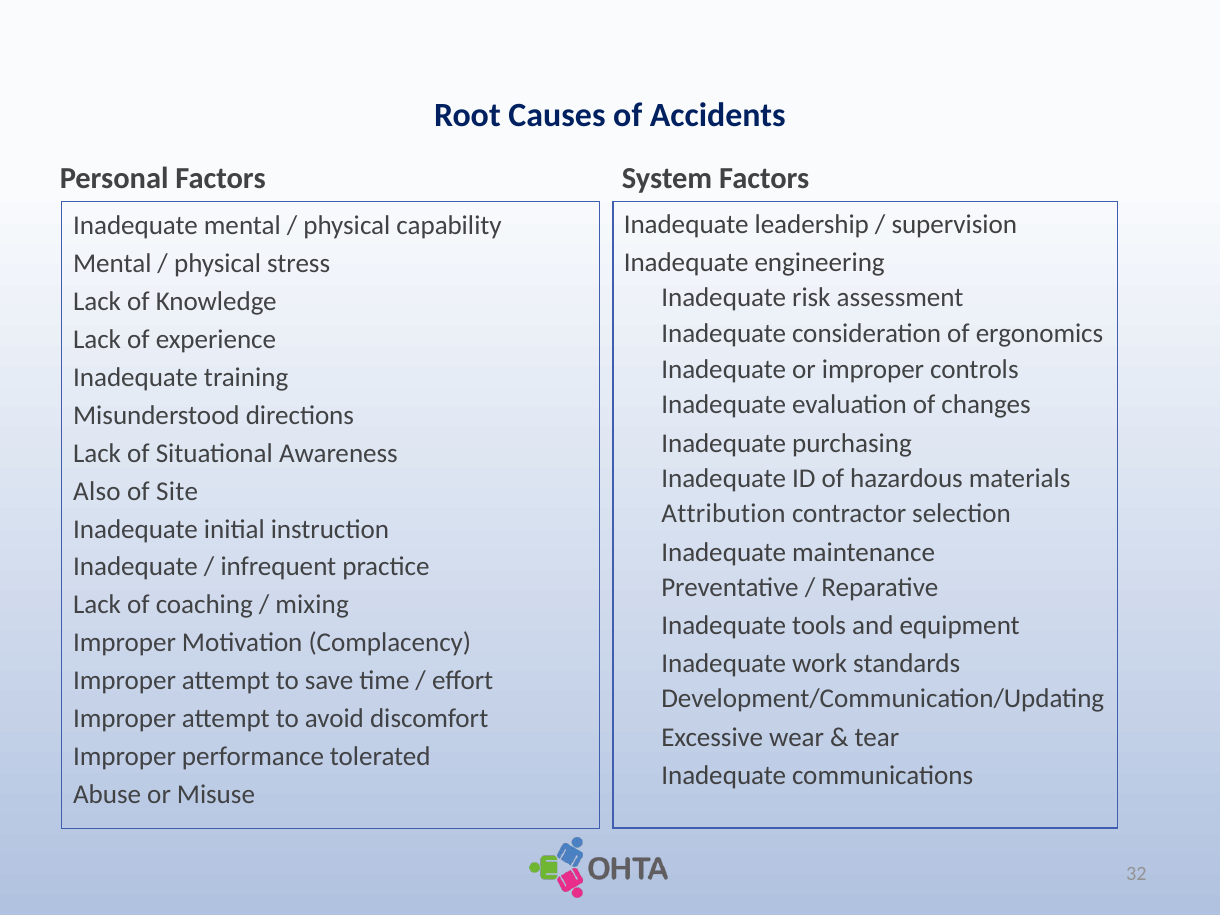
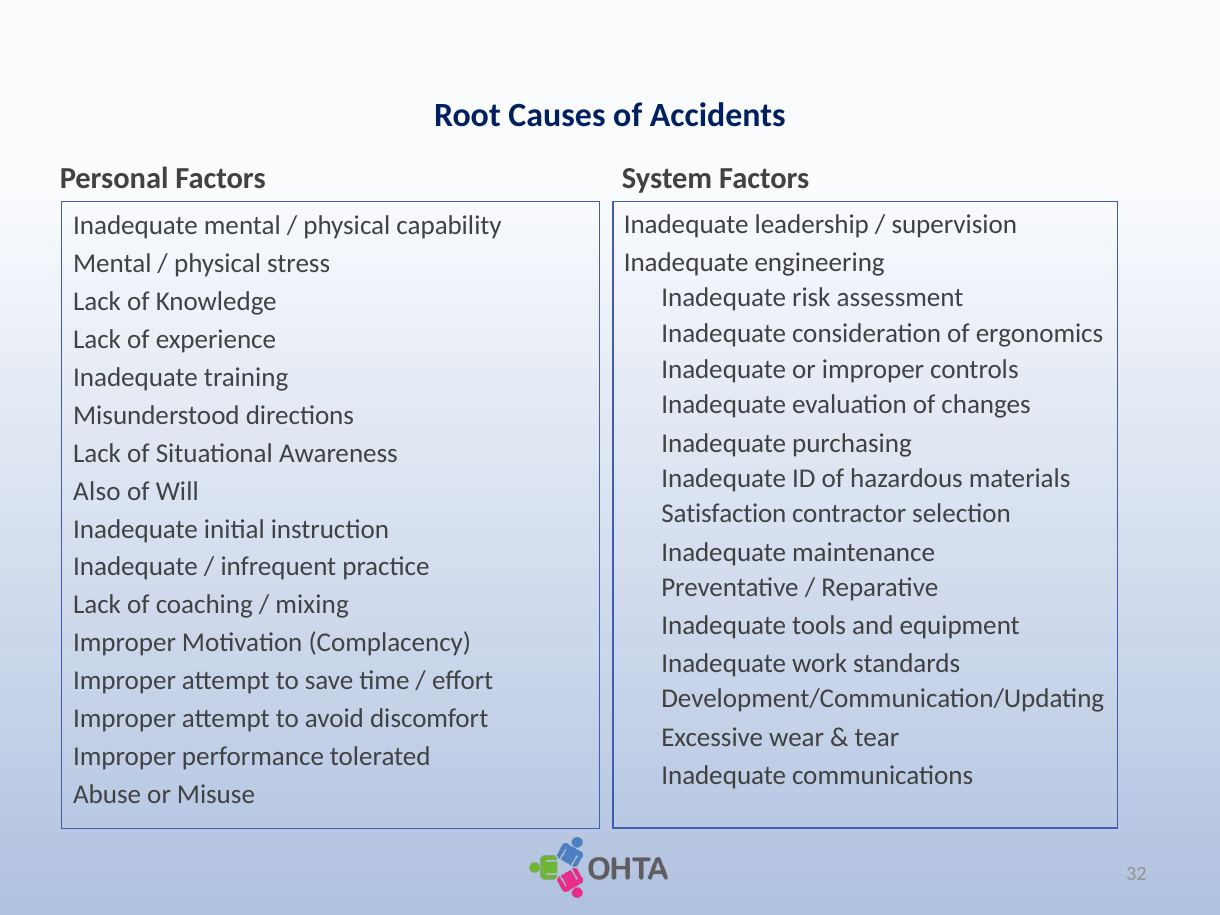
Site: Site -> Will (177, 491)
Attribution: Attribution -> Satisfaction (724, 514)
